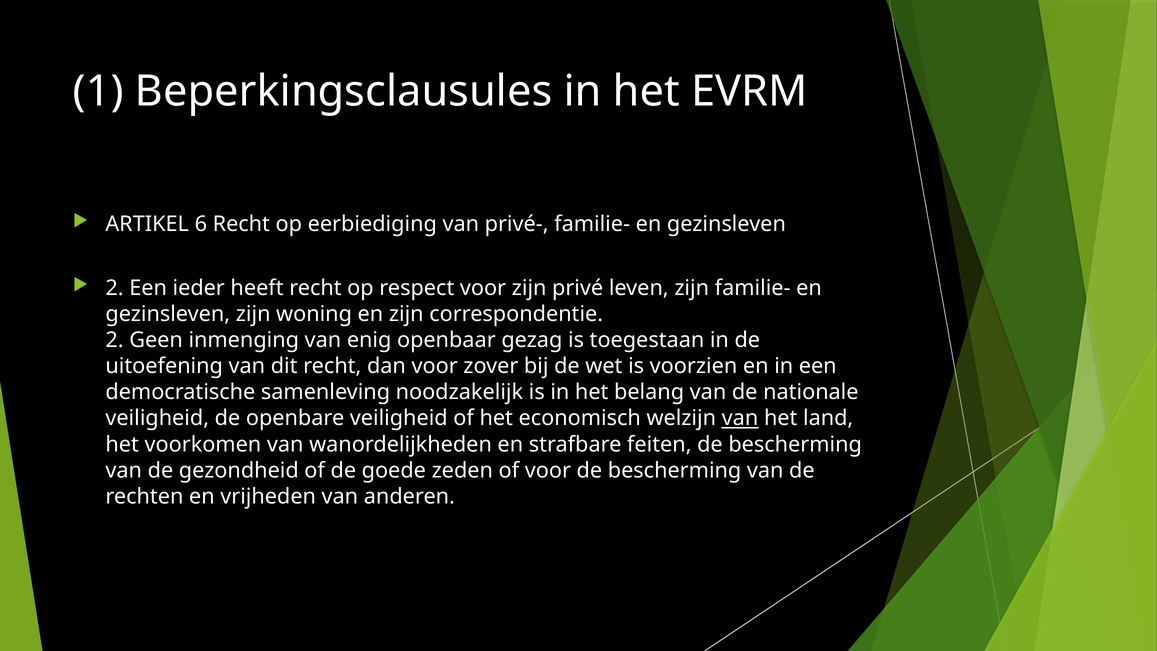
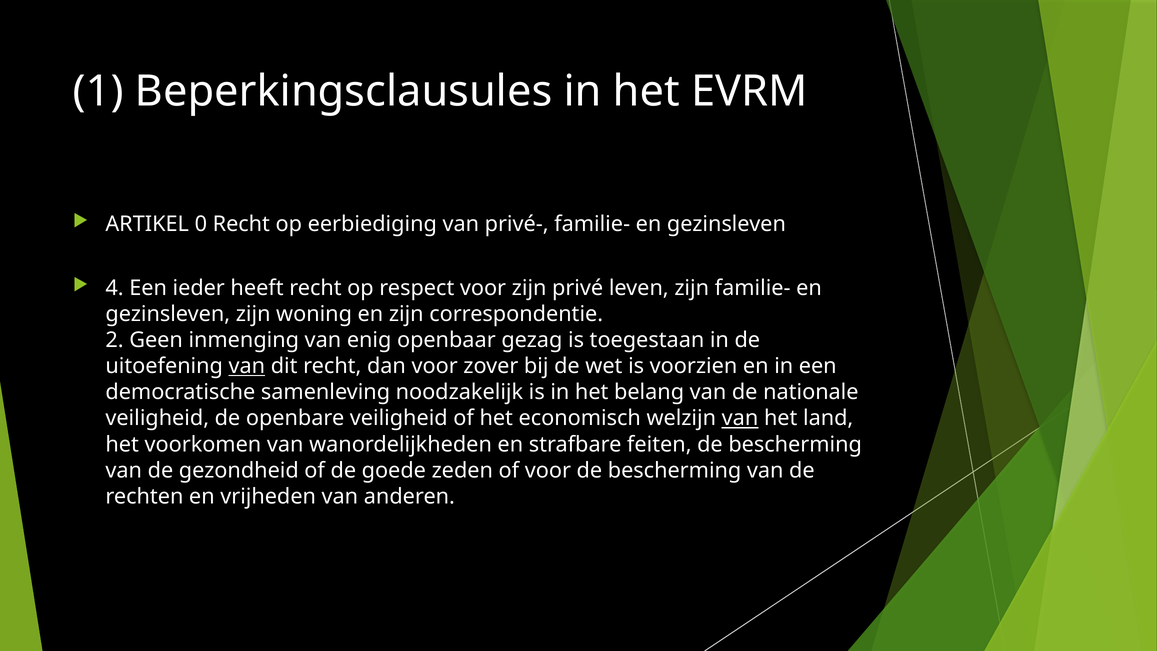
6: 6 -> 0 (201, 224)
2: 2 -> 4 (115, 288)
van underline: none -> present (247, 366)
